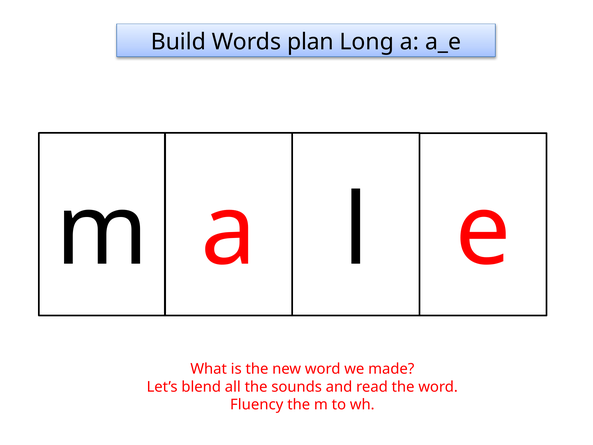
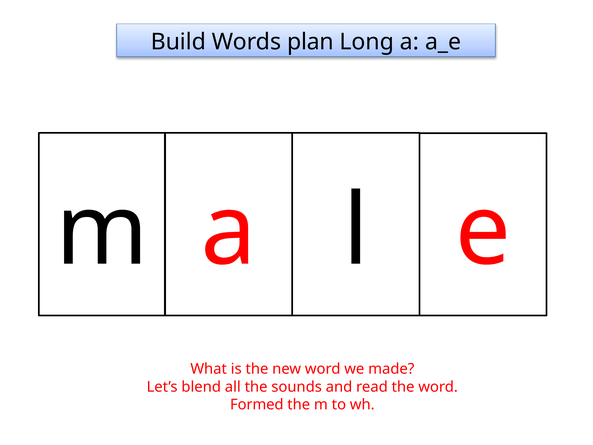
Fluency: Fluency -> Formed (257, 404)
